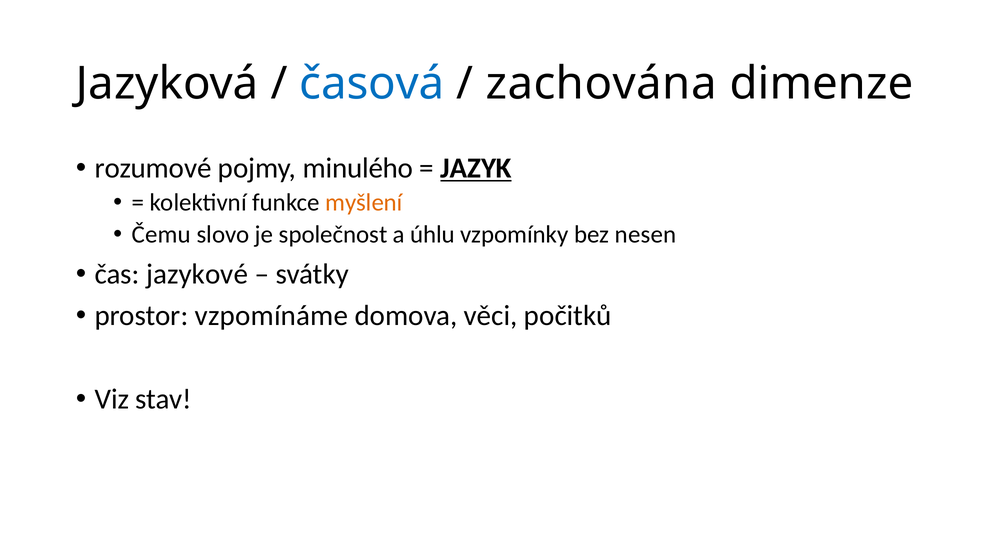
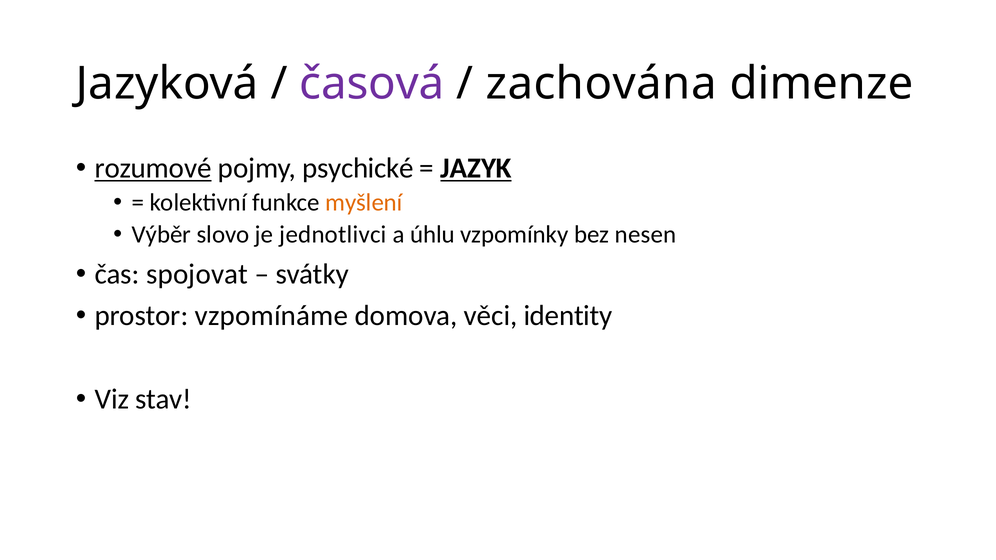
časová colour: blue -> purple (372, 84)
rozumové underline: none -> present (153, 168)
minulého: minulého -> psychické (358, 168)
Čemu: Čemu -> Výběr (162, 235)
společnost: společnost -> jednotlivci (333, 235)
jazykové: jazykové -> spojovat (197, 274)
počitků: počitků -> identity (568, 316)
